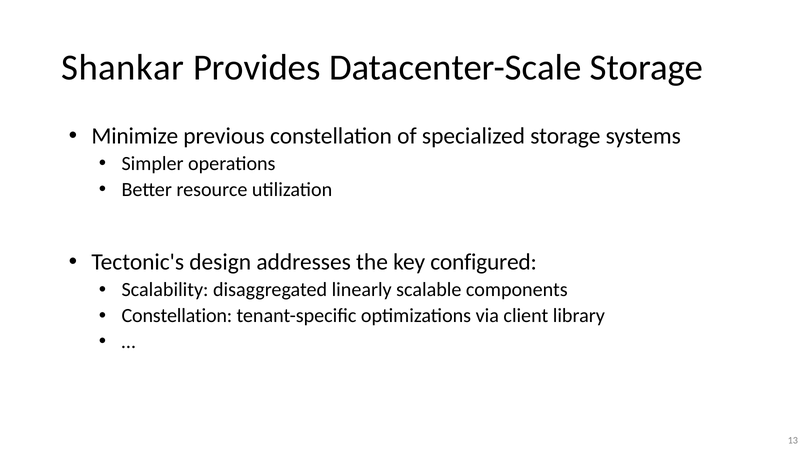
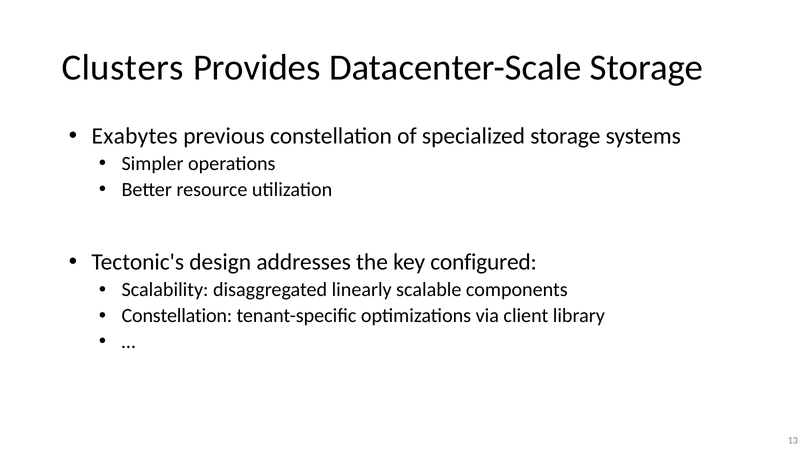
Shankar: Shankar -> Clusters (123, 68)
Minimize: Minimize -> Exabytes (135, 136)
